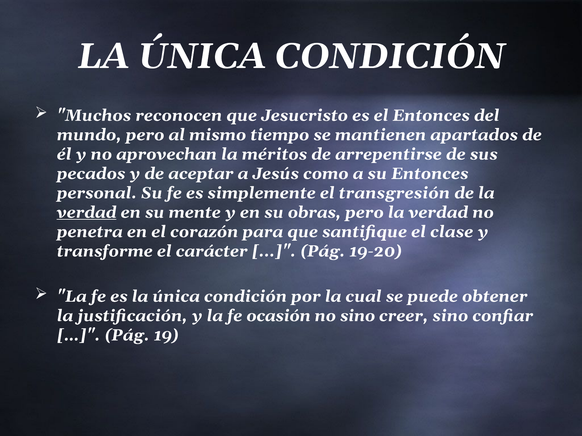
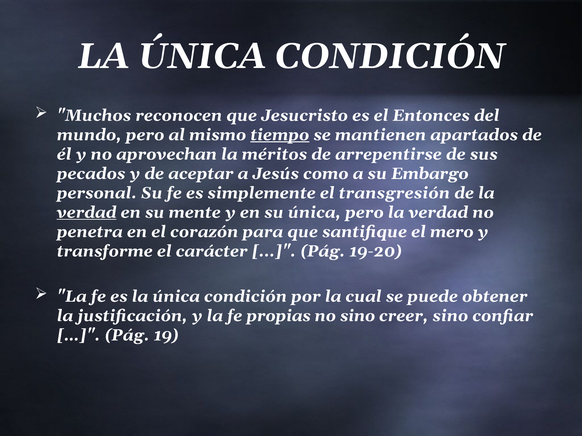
tiempo underline: none -> present (280, 135)
su Entonces: Entonces -> Embargo (430, 174)
su obras: obras -> única (314, 213)
clase: clase -> mero (452, 232)
ocasión: ocasión -> propias (279, 316)
